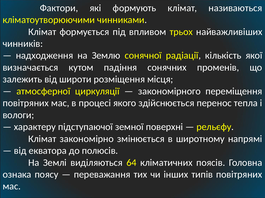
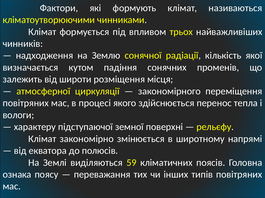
64: 64 -> 59 (131, 163)
